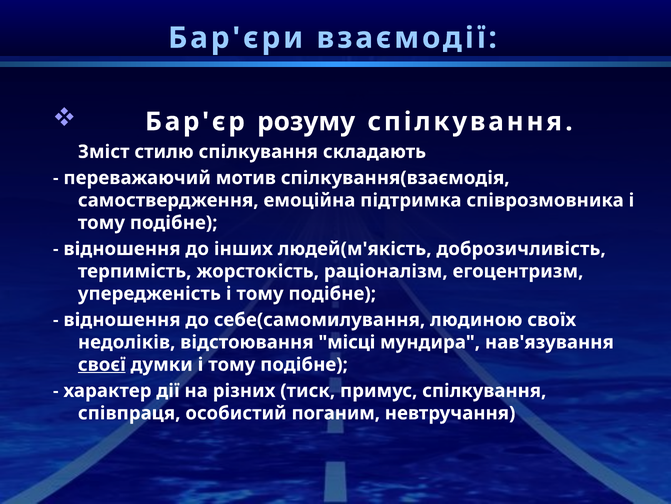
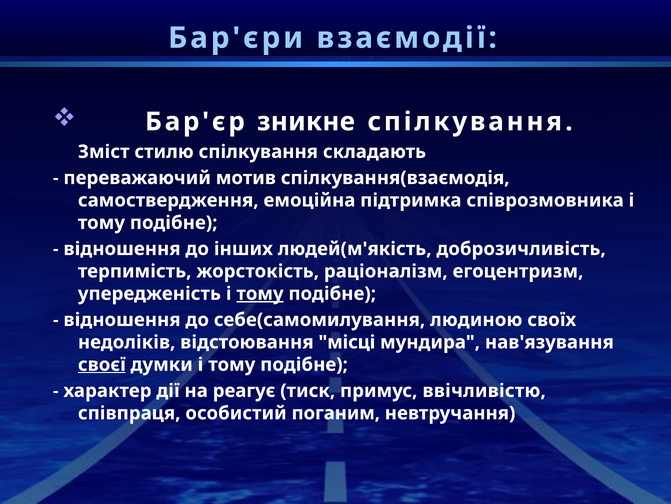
розуму: розуму -> зникне (306, 121)
тому underline: none -> present (260, 293)
різних: різних -> реагує (244, 390)
примус спілкування: спілкування -> ввічливістю (484, 390)
